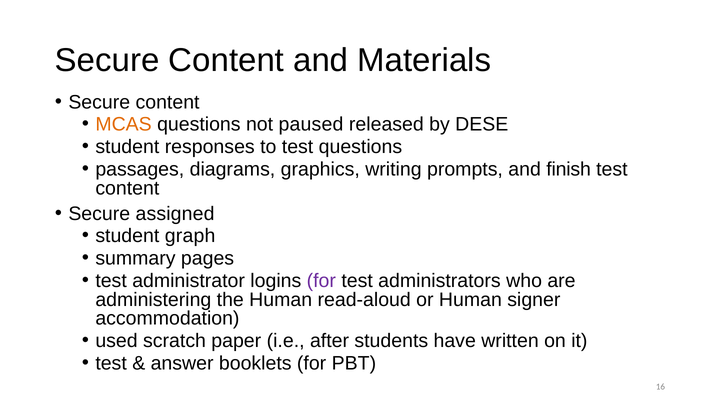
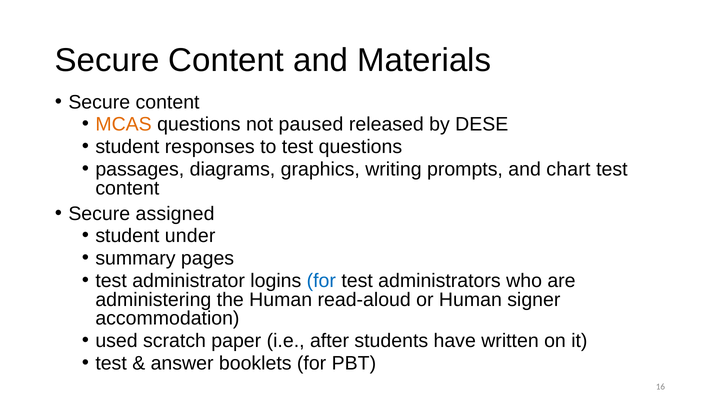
finish: finish -> chart (568, 169)
graph: graph -> under (190, 236)
for colour: purple -> blue (321, 281)
